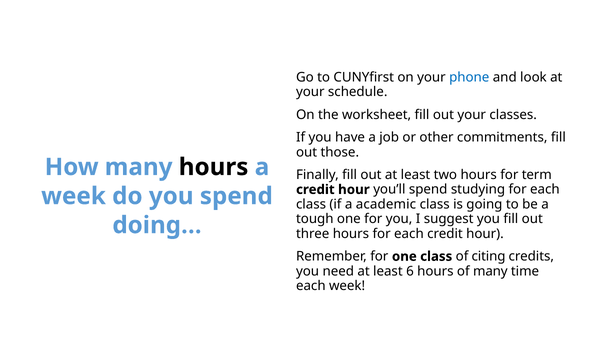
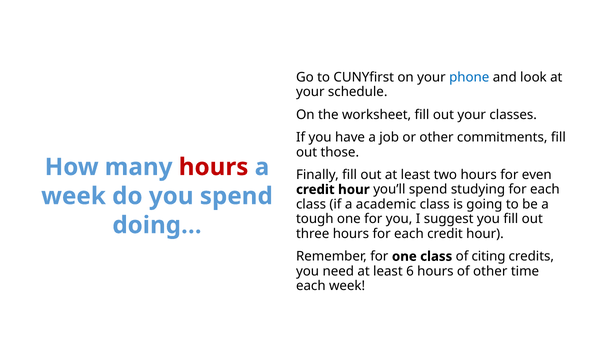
hours colour: black -> red (214, 167)
term: term -> even (537, 175)
of many: many -> other (490, 271)
